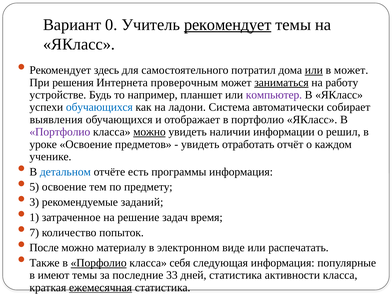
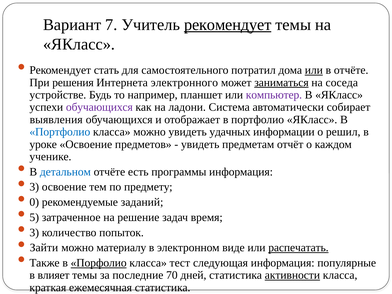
0: 0 -> 7 (111, 25)
здесь: здесь -> стать (106, 70)
в может: может -> отчёте (351, 70)
проверочным: проверочным -> электронного (184, 82)
работу: работу -> соседа (342, 82)
обучающихся colour: blue -> purple (99, 107)
Портфолио colour: purple -> blue (60, 132)
можно underline: present -> none (149, 132)
наличии: наличии -> удачных (230, 132)
отработать: отработать -> предметам (248, 144)
5: 5 -> 3 (34, 187)
3: 3 -> 0 (34, 202)
1: 1 -> 5 (34, 217)
7: 7 -> 3 (34, 233)
После: После -> Зайти (44, 248)
распечатать underline: none -> present (298, 248)
себя: себя -> тест (180, 263)
имеют: имеют -> влияет (54, 275)
33: 33 -> 70 (172, 275)
активности underline: none -> present (292, 275)
ежемесячная underline: present -> none (100, 288)
